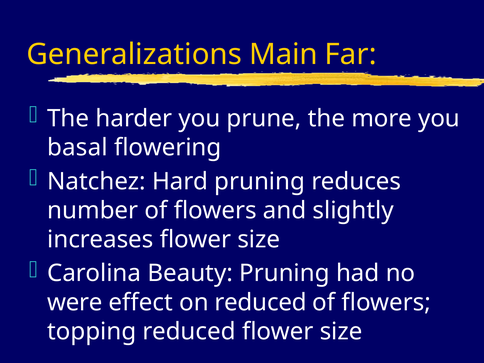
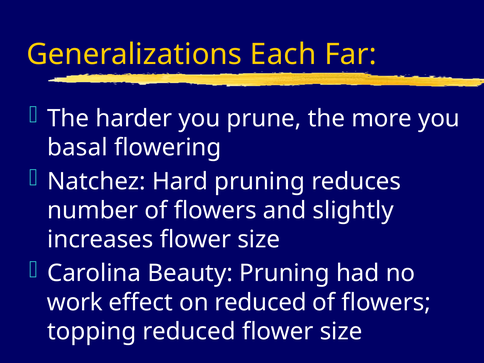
Main: Main -> Each (283, 54)
were: were -> work (75, 302)
